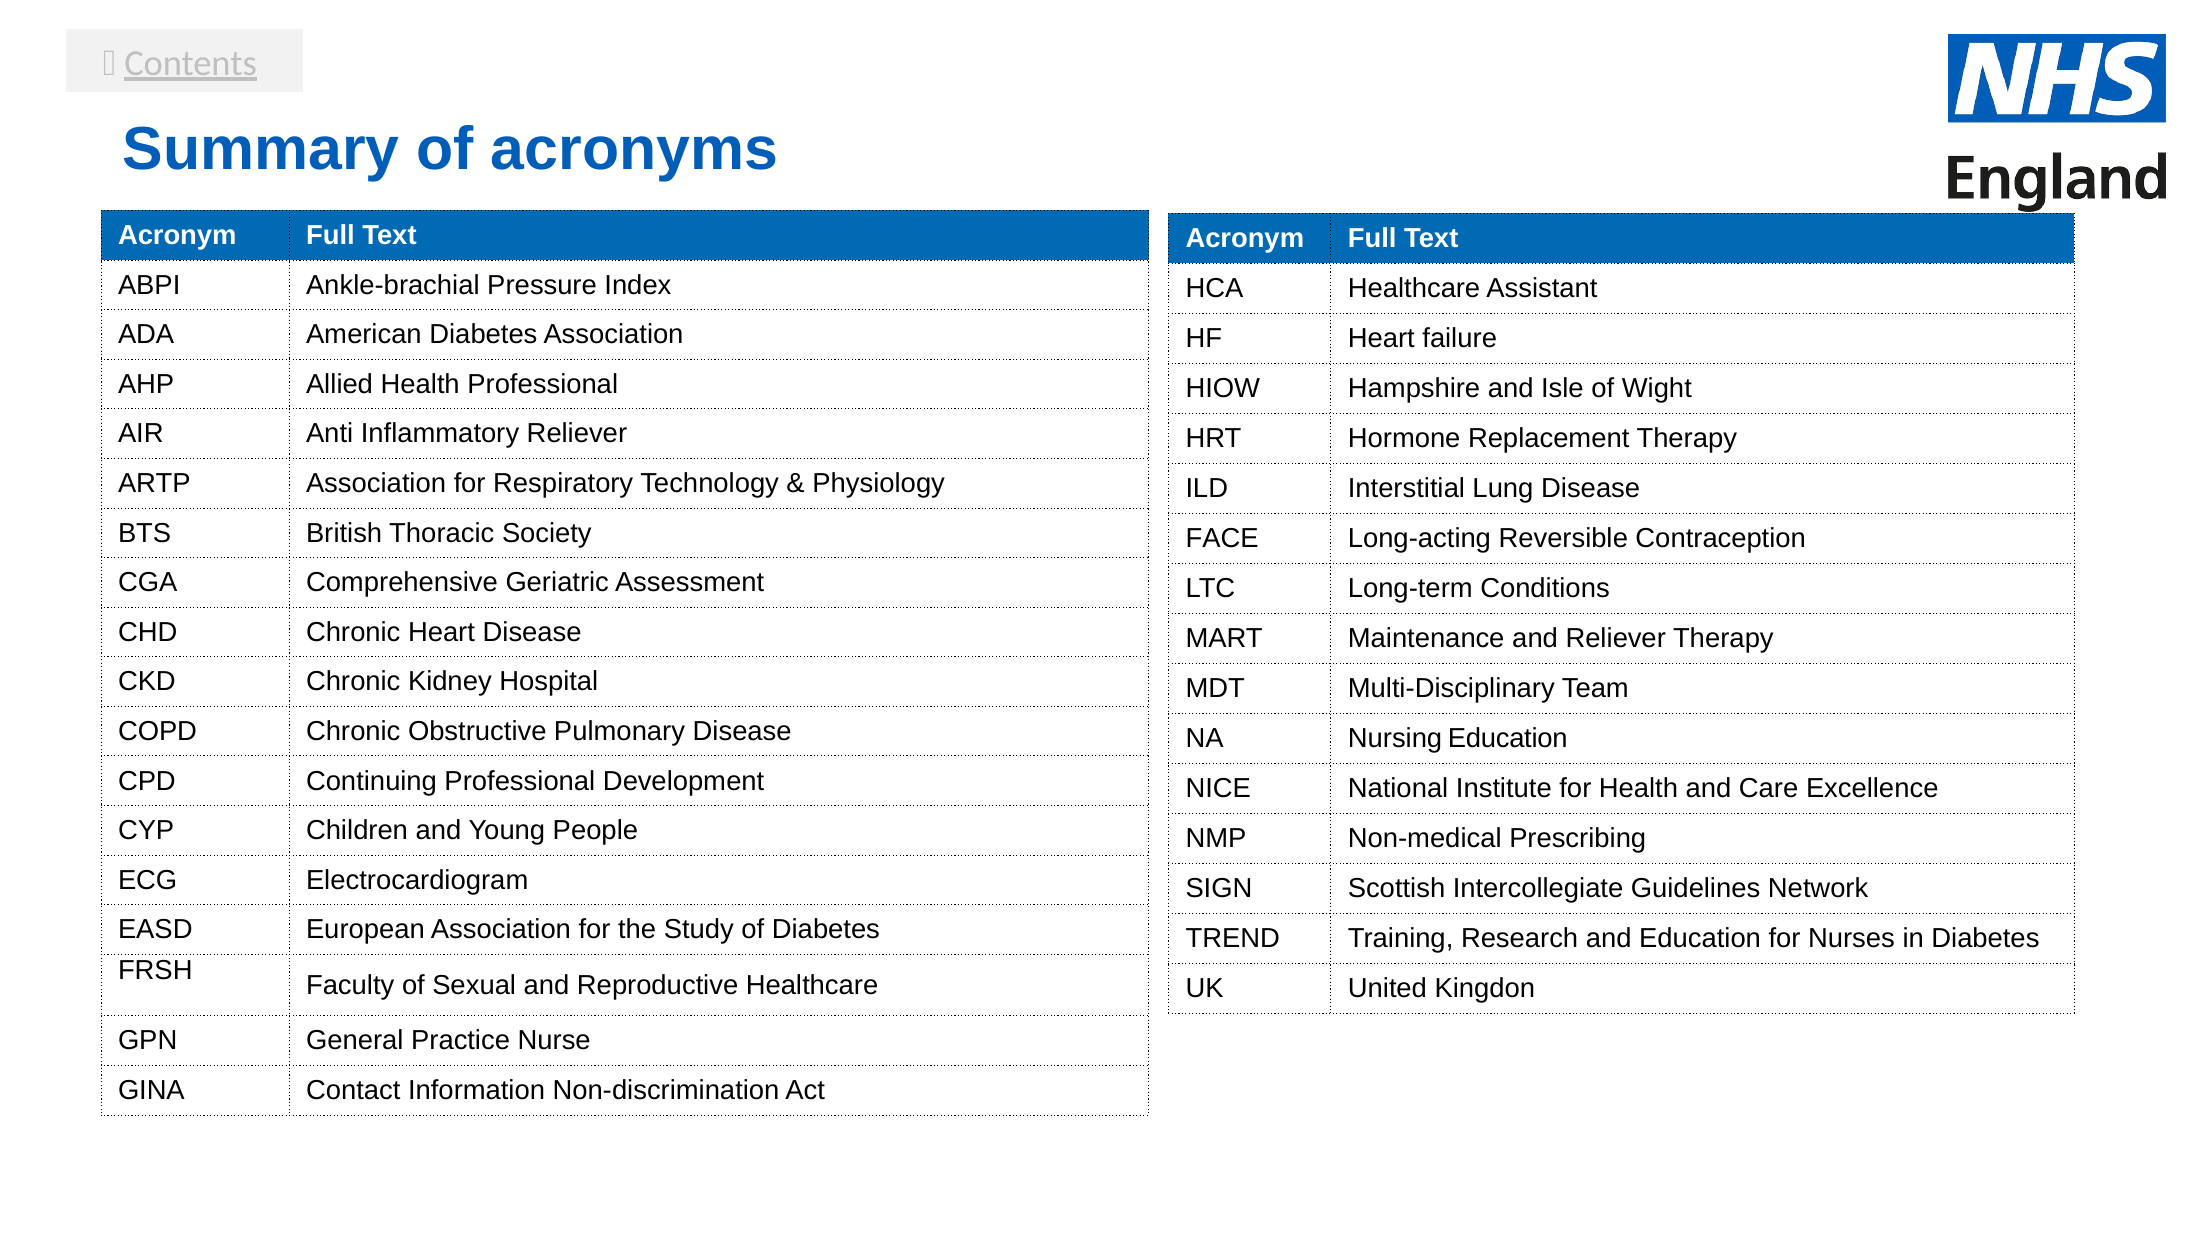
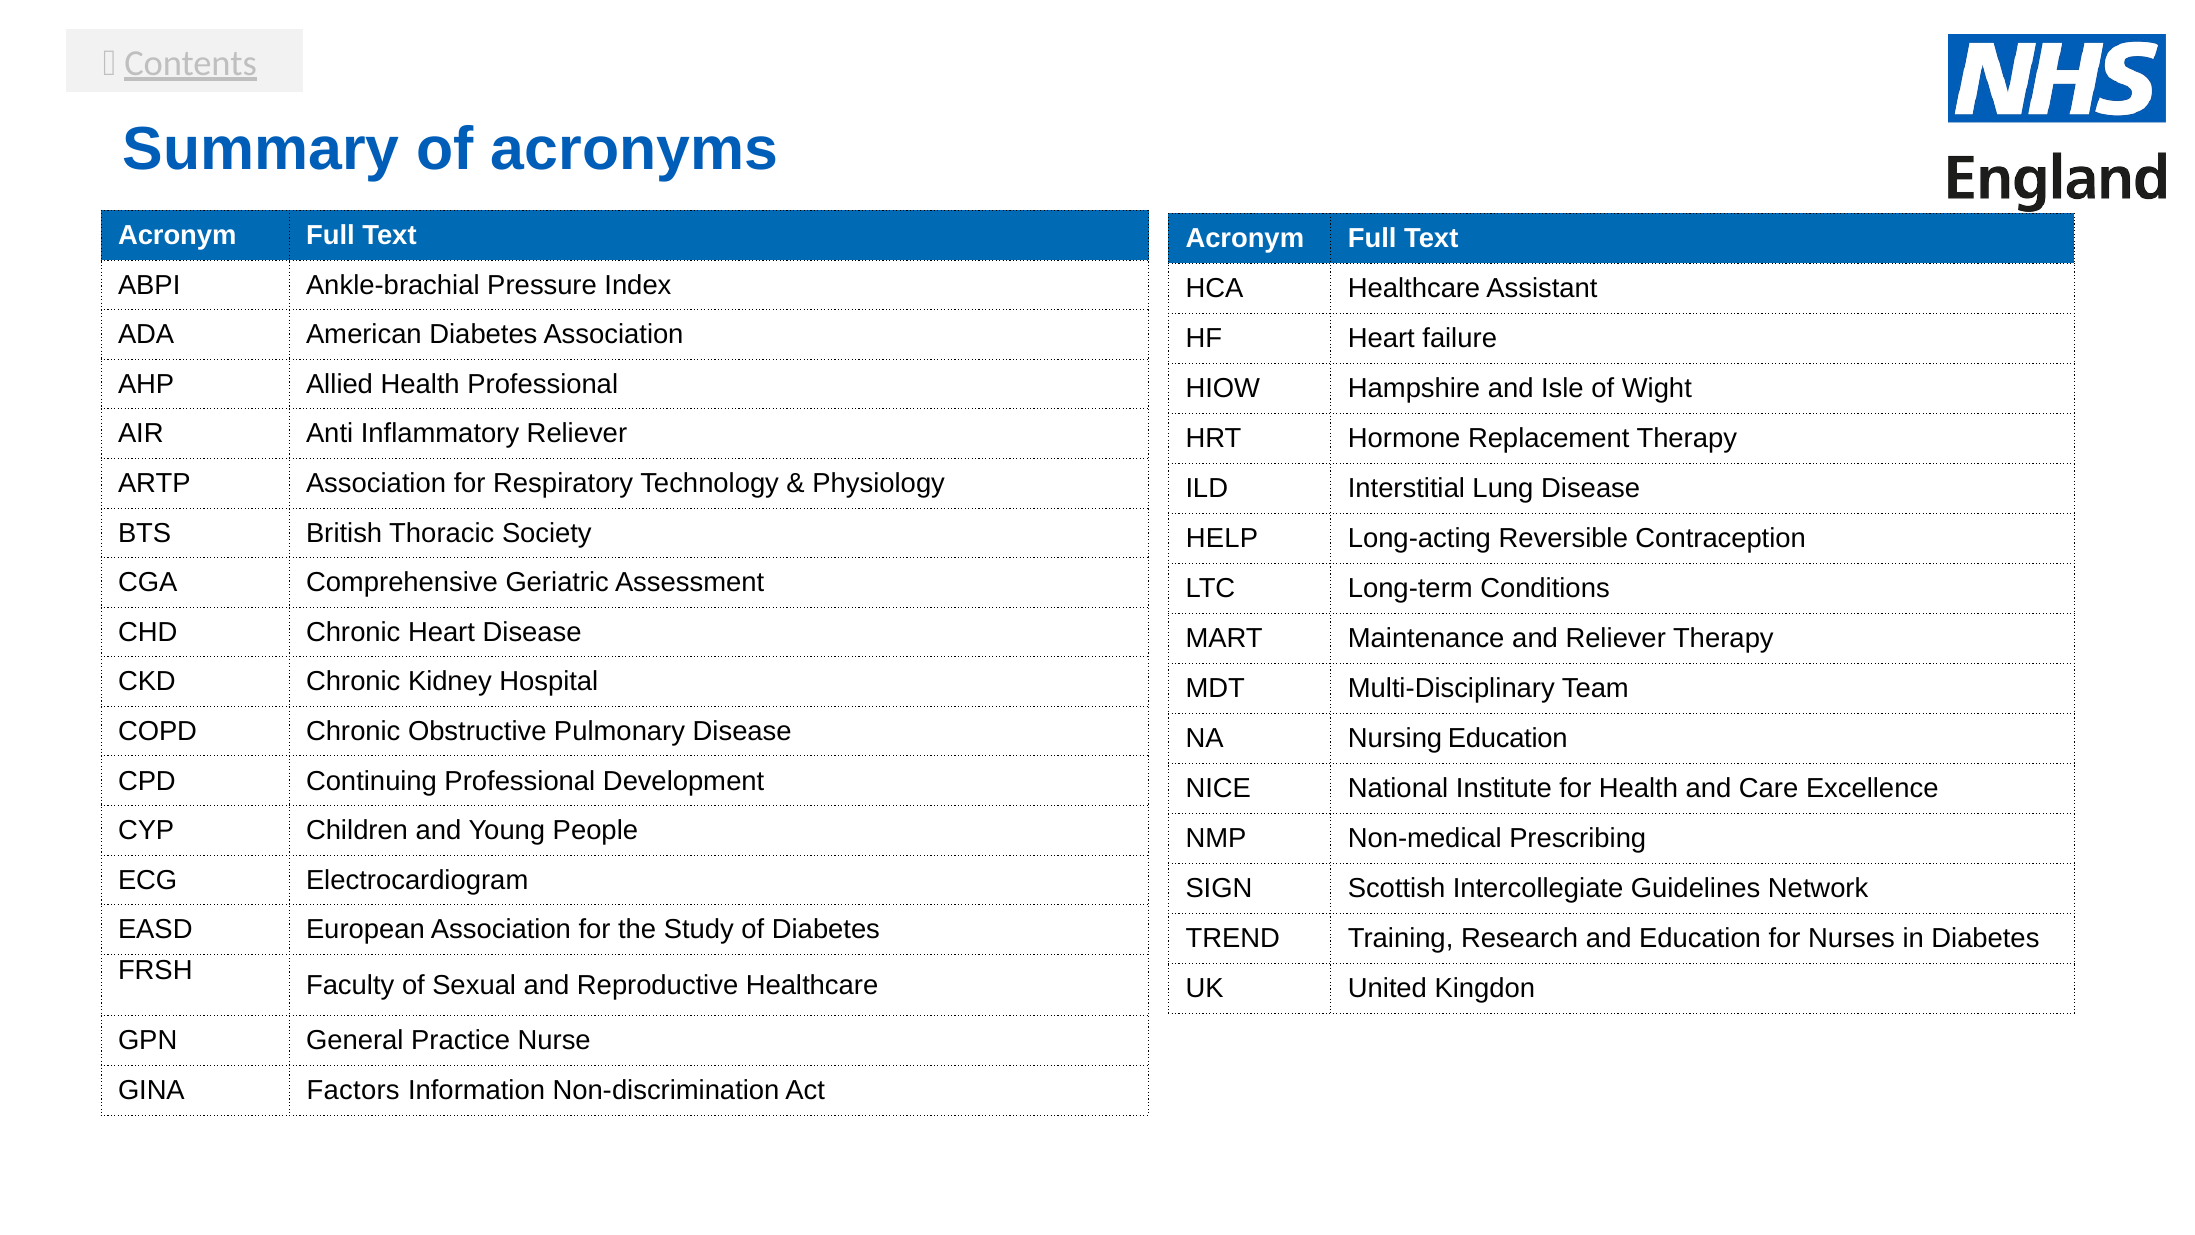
FACE: FACE -> HELP (1222, 539)
Contact: Contact -> Factors (353, 1090)
